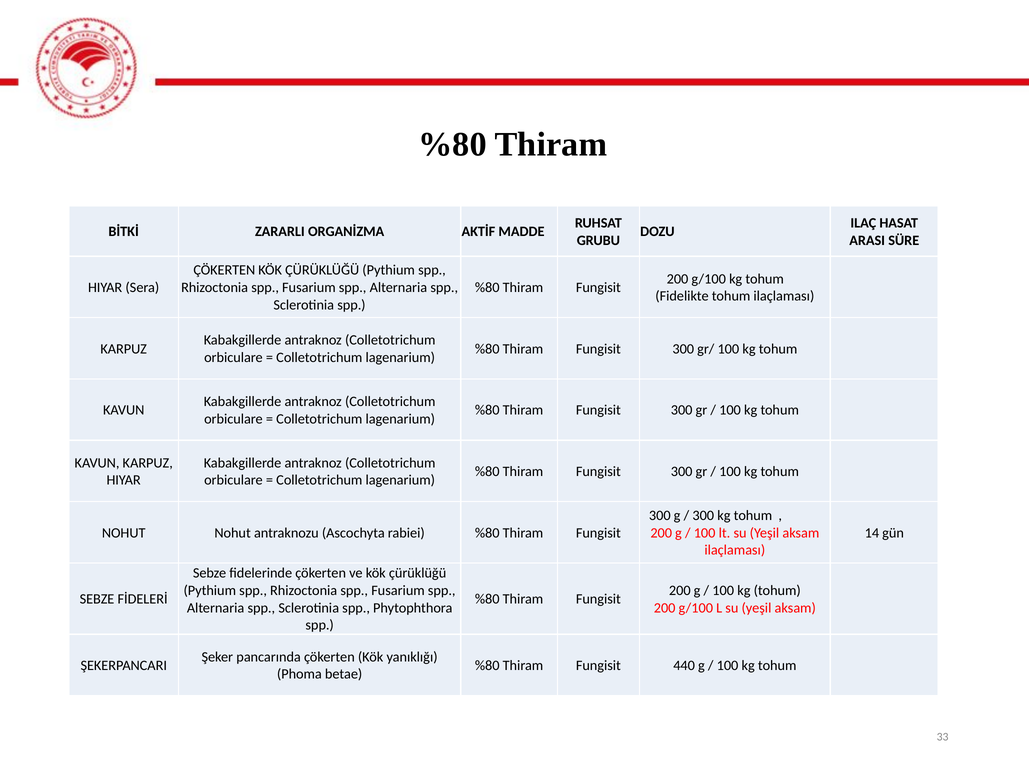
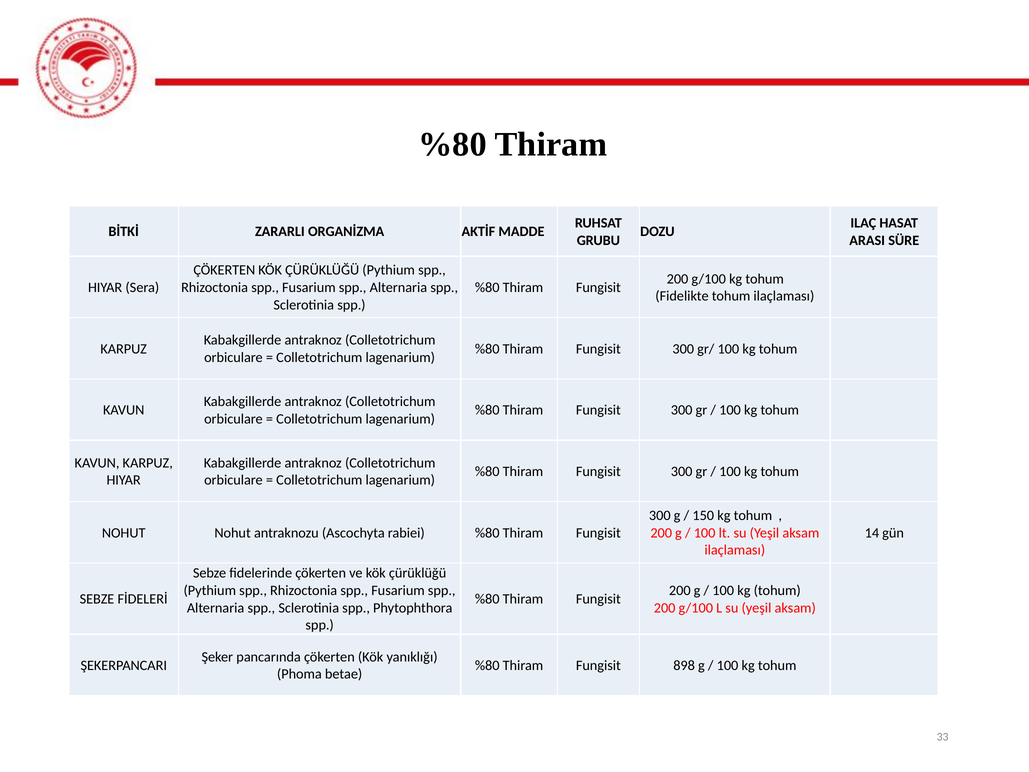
300: 300 -> 150 (703, 515)
440: 440 -> 898 (684, 665)
